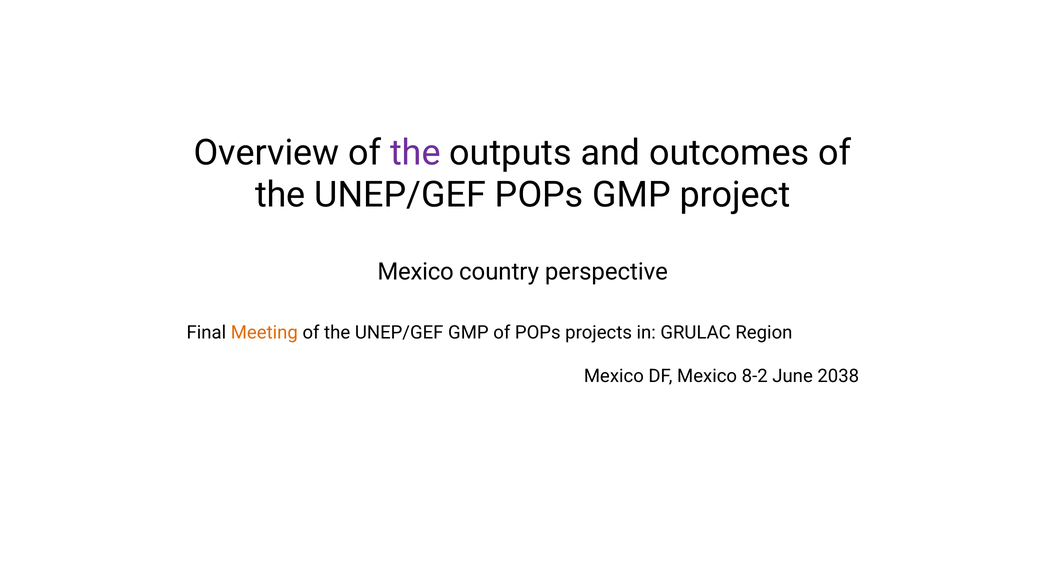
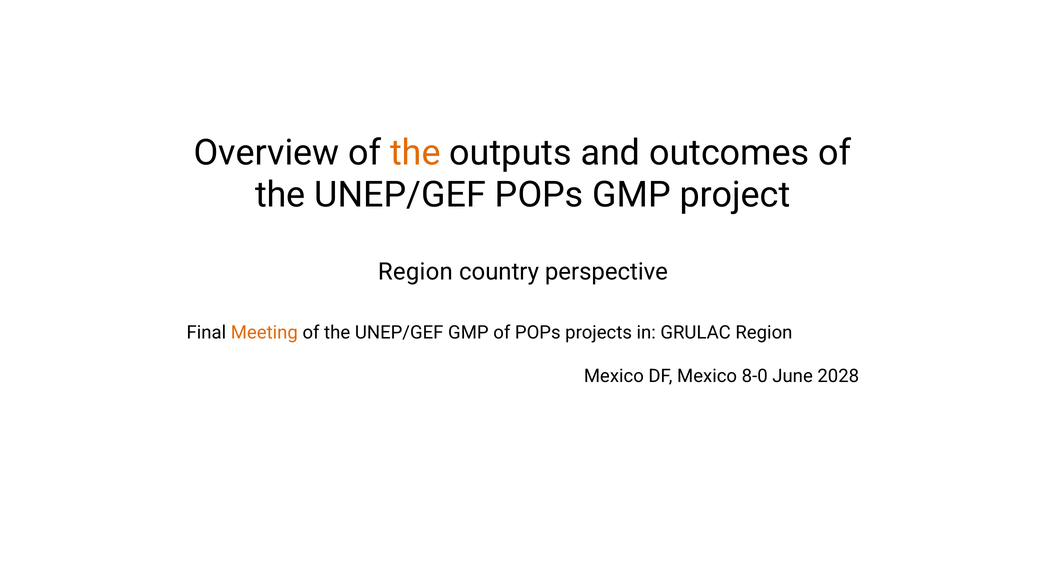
the colour: purple -> orange (415, 153)
Mexico: Mexico -> Region (415, 272)
8-2: 8-2 -> 8-0 (755, 376)
2038: 2038 -> 2028 (838, 376)
